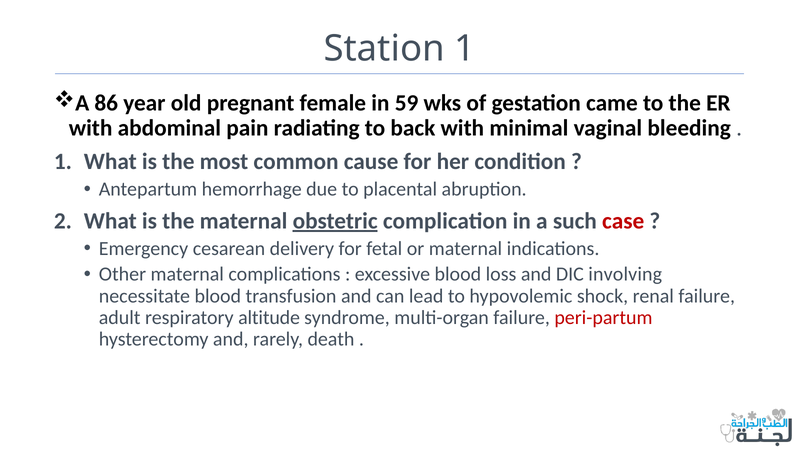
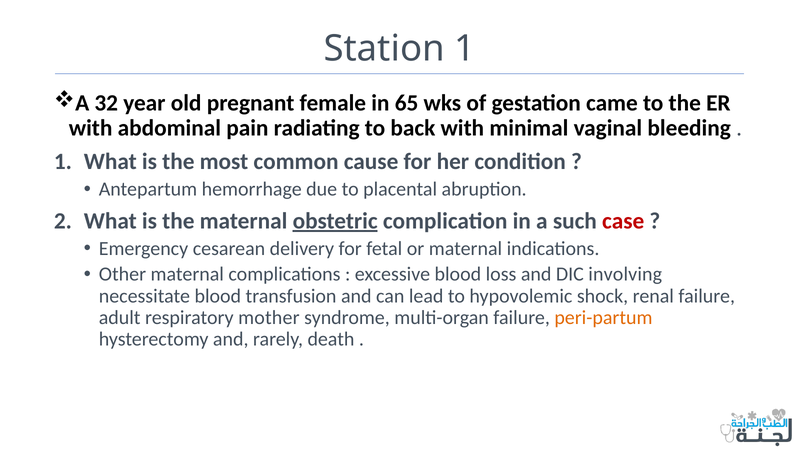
86: 86 -> 32 (106, 103)
59: 59 -> 65 (407, 103)
altitude: altitude -> mother (269, 317)
peri-partum colour: red -> orange (603, 317)
